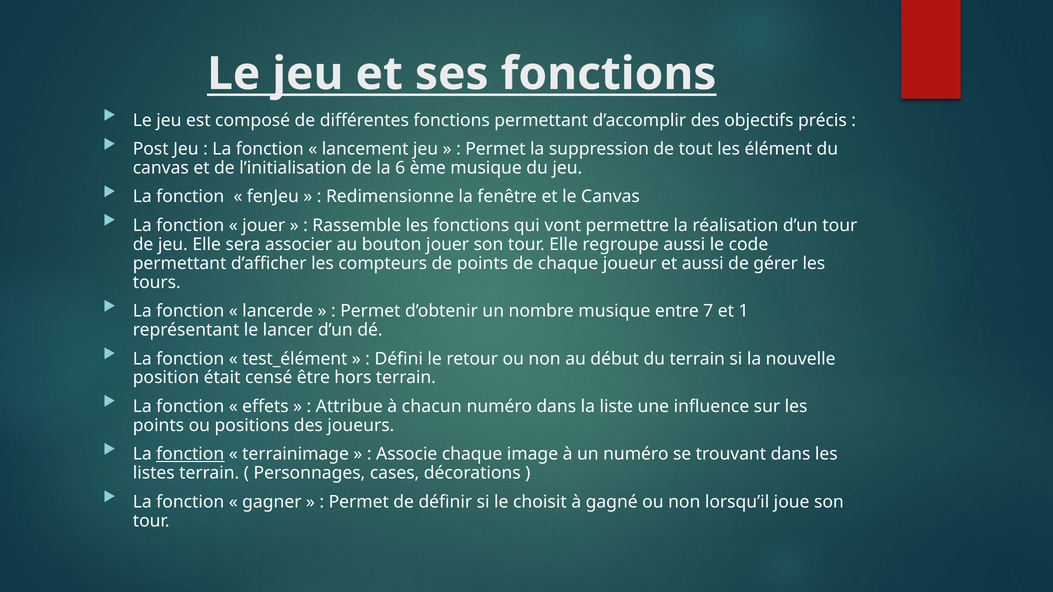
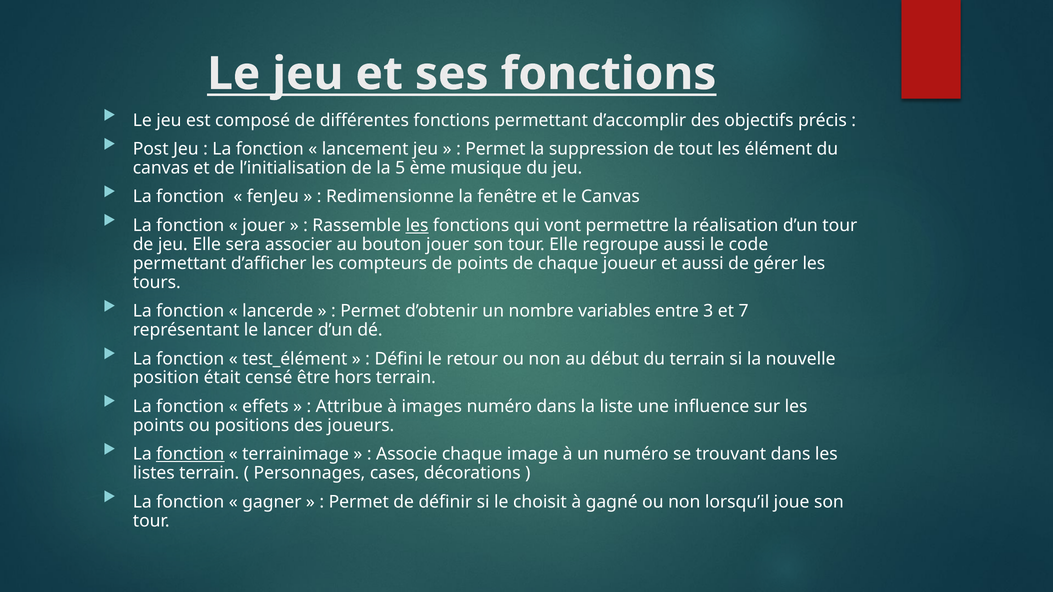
6: 6 -> 5 (400, 168)
les underline: none -> present (417, 226)
nombre musique: musique -> variables (615, 311)
7: 7 -> 3 (708, 311)
1: 1 -> 7 (744, 311)
chacun: chacun -> images (432, 407)
